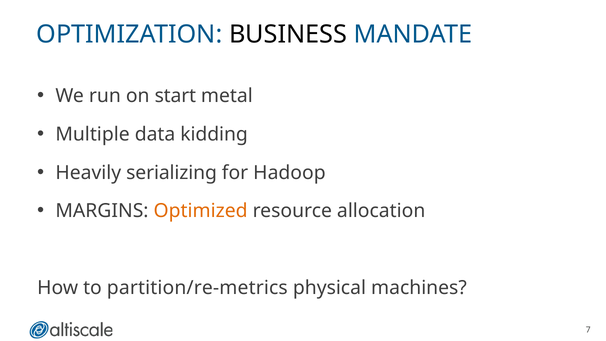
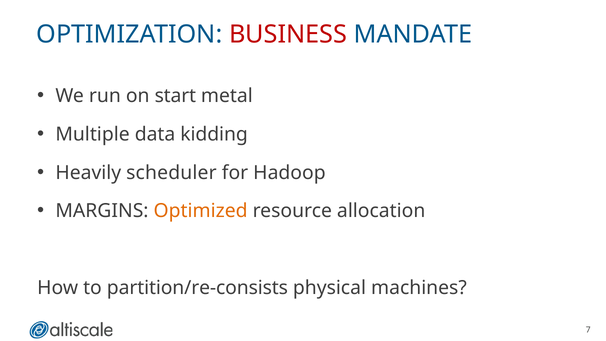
BUSINESS colour: black -> red (288, 34)
serializing: serializing -> scheduler (171, 173)
partition/re-metrics: partition/re-metrics -> partition/re-consists (197, 288)
